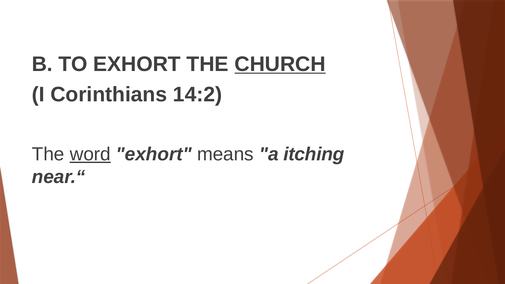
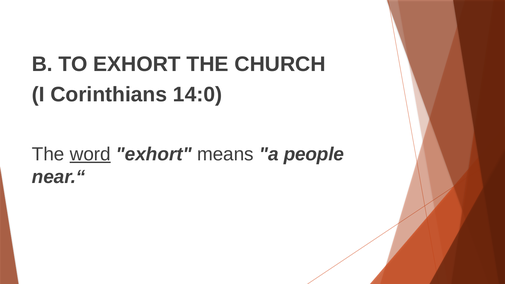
CHURCH underline: present -> none (280, 64)
14:2: 14:2 -> 14:0 (198, 95)
itching: itching -> people (314, 154)
